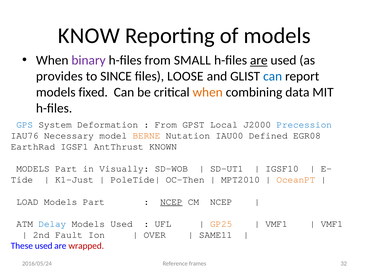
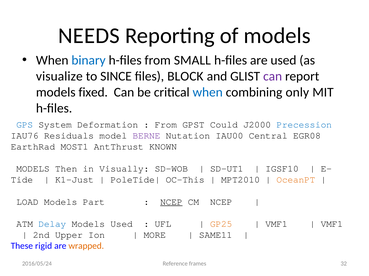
KNOW: KNOW -> NEEDS (89, 36)
binary colour: purple -> blue (89, 60)
are underline: present -> none (259, 60)
provides: provides -> visualize (59, 76)
LOOSE: LOOSE -> BLOCK (185, 76)
can colour: blue -> purple (273, 76)
when colour: orange -> blue (208, 92)
data: data -> only (297, 92)
Local: Local -> Could (224, 125)
Necessary: Necessary -> Residuals (69, 136)
BERNE colour: orange -> purple (146, 136)
Defined: Defined -> Central (268, 136)
IGSF1: IGSF1 -> MOST1 (74, 147)
Part: Part -> Then (66, 169)
OC-Then: OC-Then -> OC-This (185, 180)
Fault: Fault -> Upper (69, 236)
OVER: OVER -> MORE (155, 236)
These used: used -> rigid (44, 247)
wrapped colour: red -> orange (86, 247)
